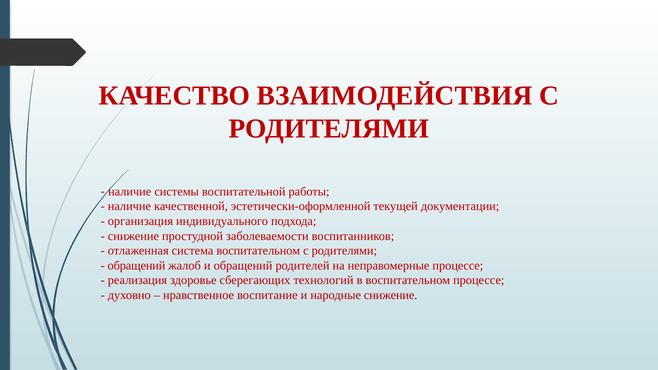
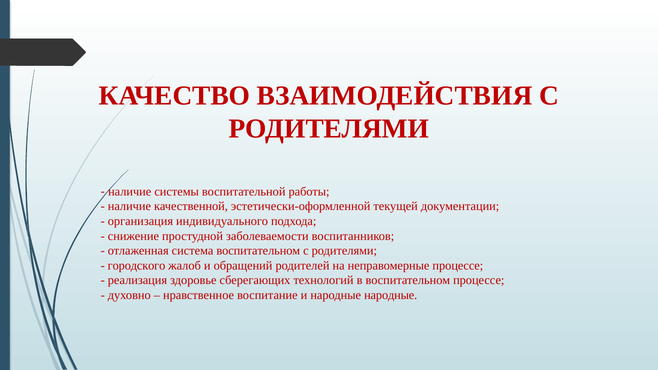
обращений: обращений -> городского (137, 266)
народные снижение: снижение -> народные (391, 295)
